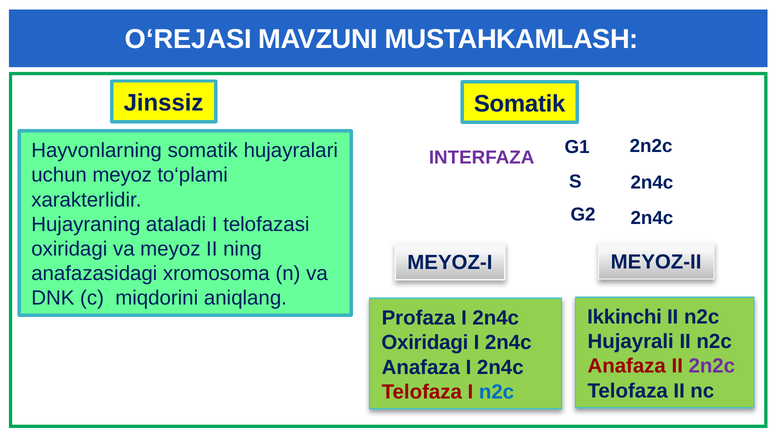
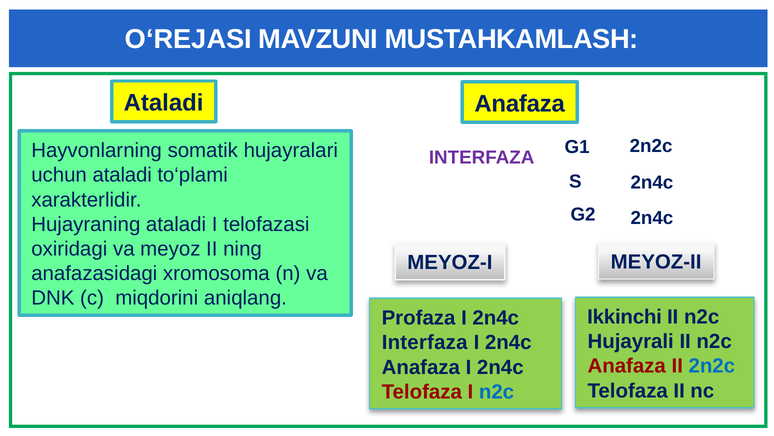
Jinssiz: Jinssiz -> Ataladi (164, 103)
Somatik: Somatik -> Anafaza (520, 104)
uchun meyoz: meyoz -> ataladi (122, 175)
Oxiridagi: Oxiridagi -> Interfaza (425, 342)
2n2c colour: purple -> blue (712, 366)
